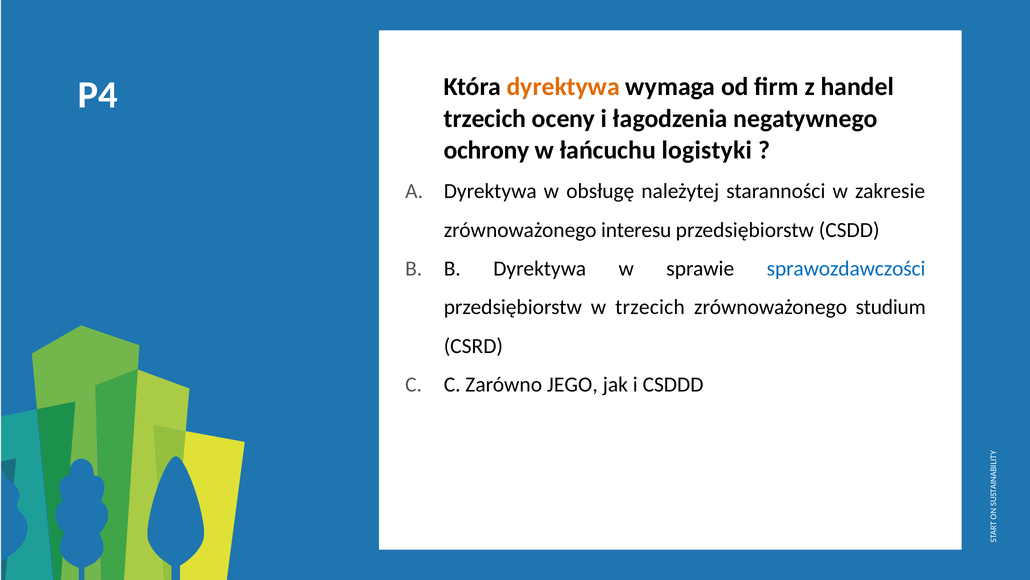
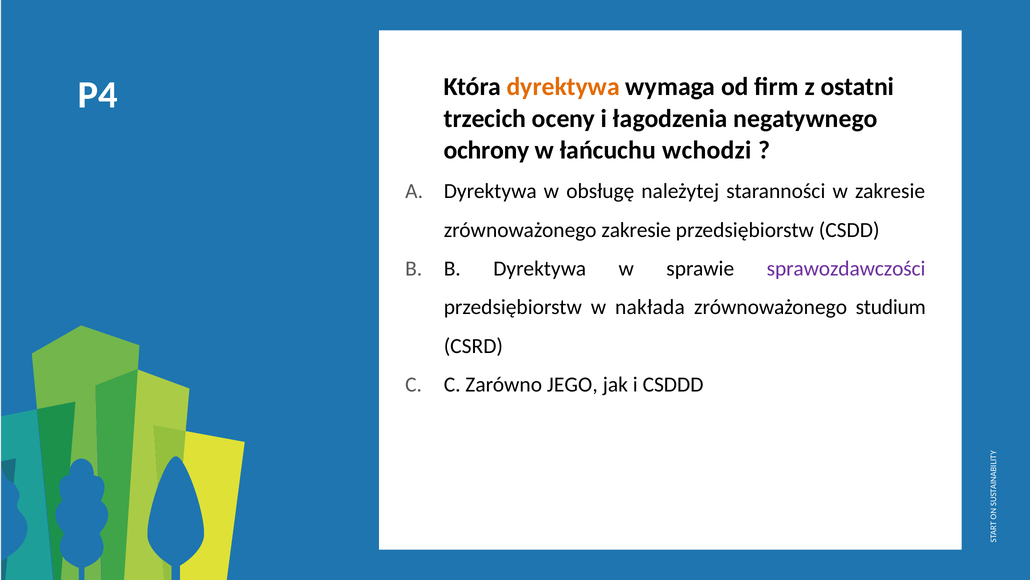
handel: handel -> ostatni (857, 87)
logistyki: logistyki -> wchodzi (707, 150)
zrównoważonego interesu: interesu -> zakresie (636, 230)
sprawozdawczości colour: blue -> purple (846, 268)
w trzecich: trzecich -> nakłada (650, 307)
